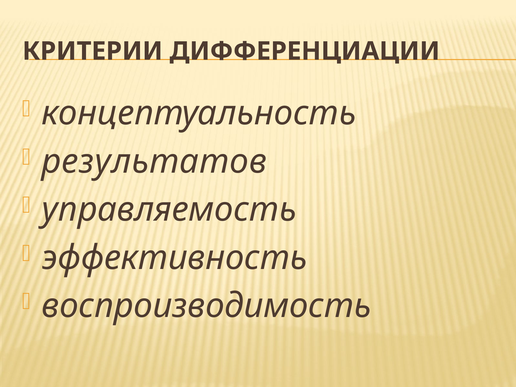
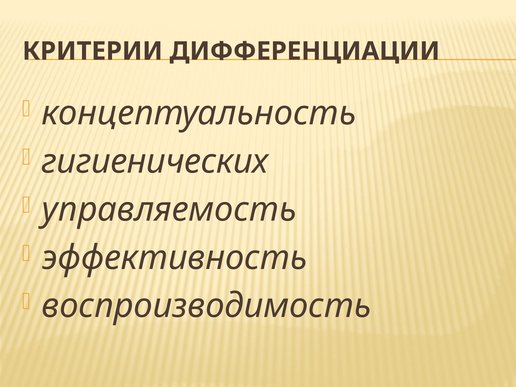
результатов: результатов -> гигиенических (155, 161)
